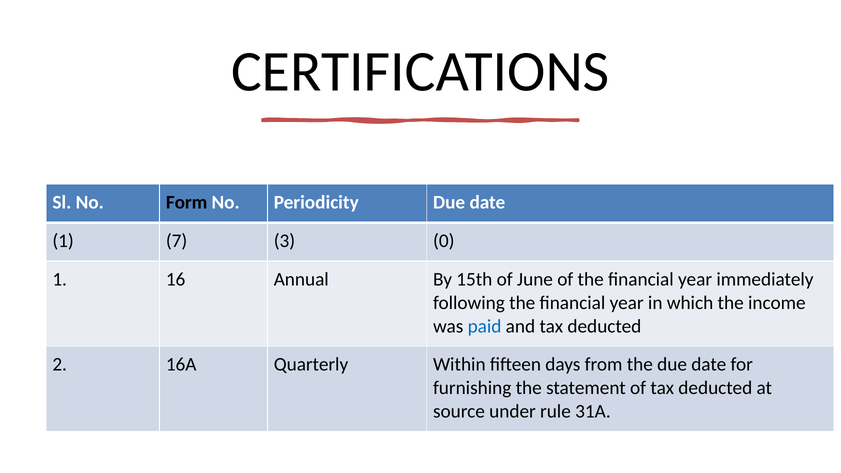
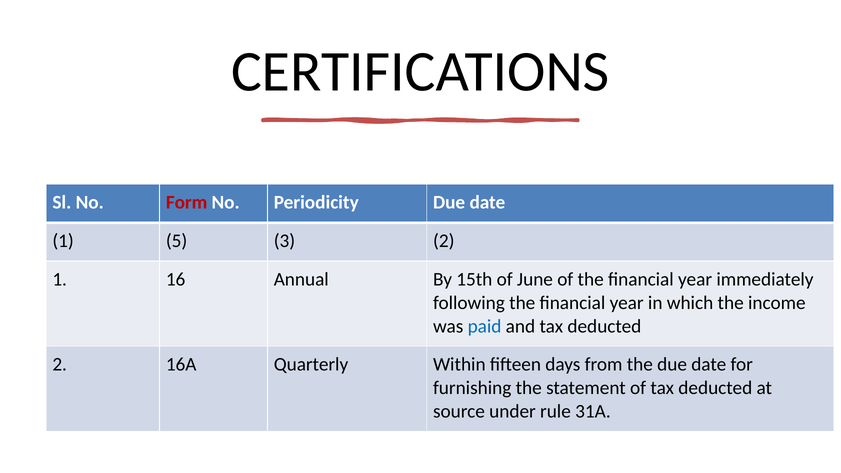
Form colour: black -> red (187, 202)
7: 7 -> 5 (177, 241)
3 0: 0 -> 2 (444, 241)
